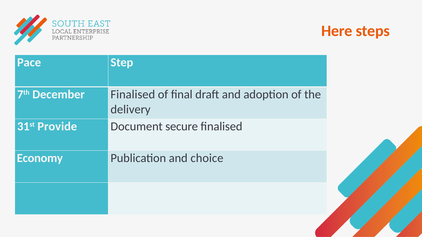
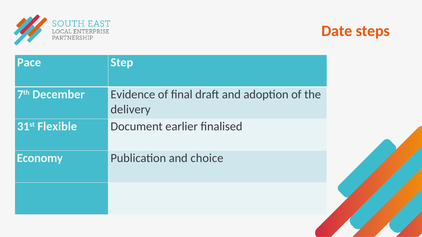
Here: Here -> Date (337, 31)
December Finalised: Finalised -> Evidence (133, 95)
Provide: Provide -> Flexible (57, 127)
secure: secure -> earlier (182, 127)
